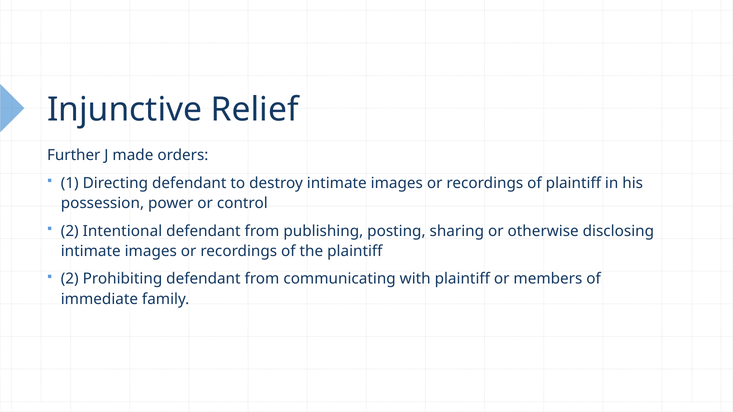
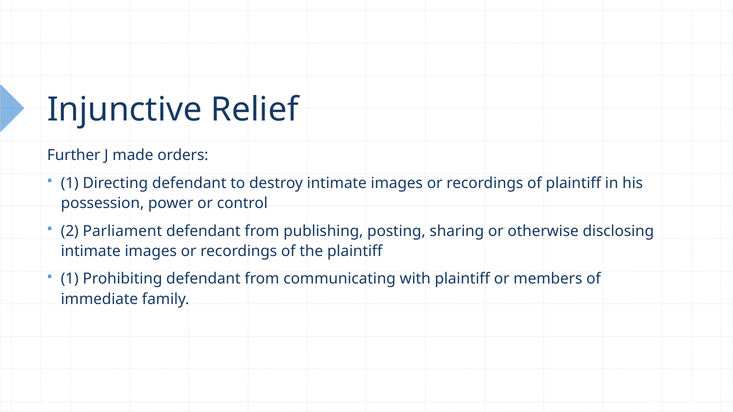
Intentional: Intentional -> Parliament (122, 231)
2: 2 -> 1 (70, 279)
